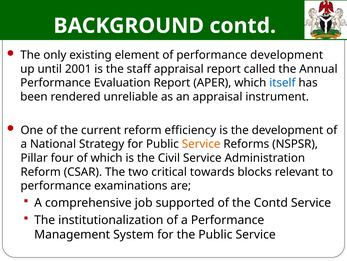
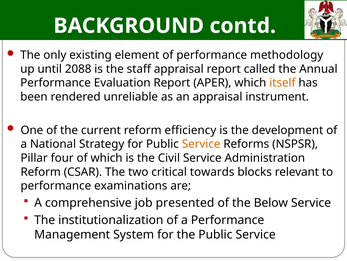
performance development: development -> methodology (287, 55)
2001: 2001 -> 2088 (78, 69)
itself colour: blue -> orange (282, 83)
supported: supported -> presented (185, 202)
the Contd: Contd -> Below (271, 202)
